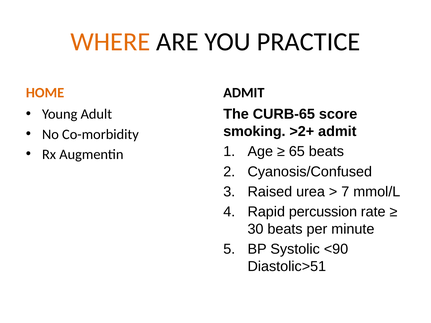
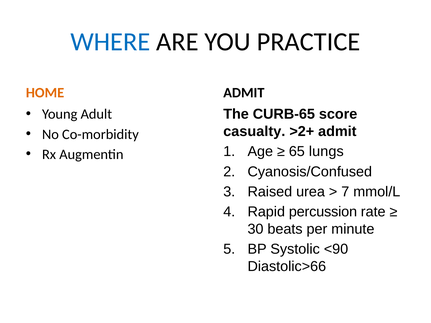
WHERE colour: orange -> blue (110, 42)
smoking: smoking -> casualty (254, 132)
65 beats: beats -> lungs (326, 152)
Diastolic>51: Diastolic>51 -> Diastolic>66 (287, 267)
